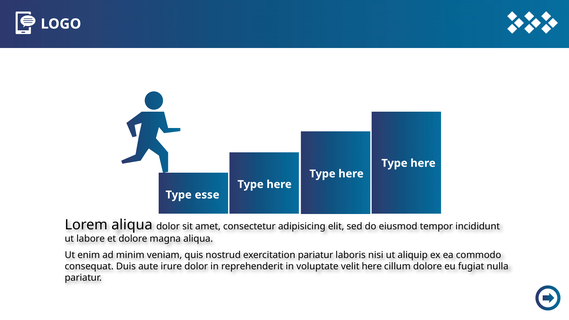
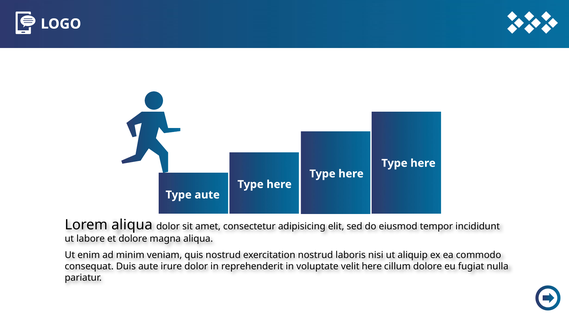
Type esse: esse -> aute (207, 195)
exercitation pariatur: pariatur -> nostrud (315, 255)
